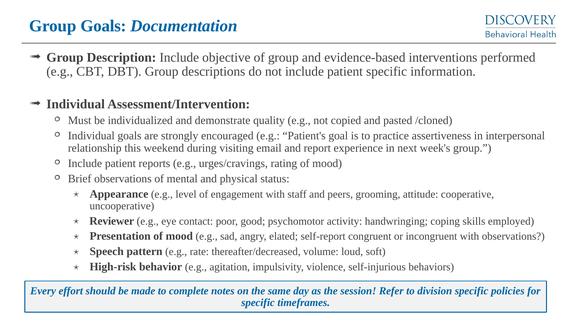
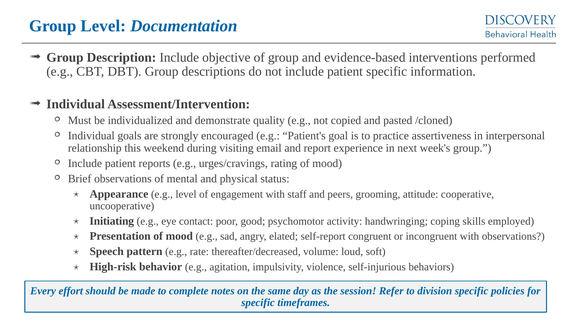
Group Goals: Goals -> Level (103, 26)
Reviewer: Reviewer -> Initiating (112, 221)
